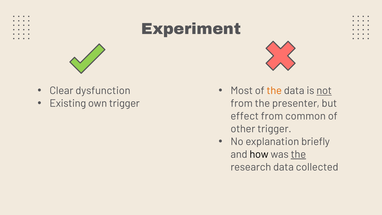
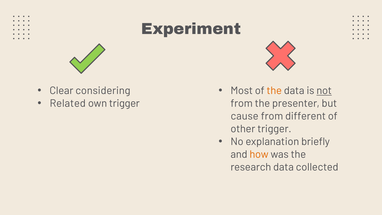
dysfunction: dysfunction -> considering (103, 91)
Existing: Existing -> Related (68, 103)
effect: effect -> cause (245, 116)
common: common -> different (306, 116)
how colour: black -> orange (259, 154)
the underline: present -> none (298, 154)
